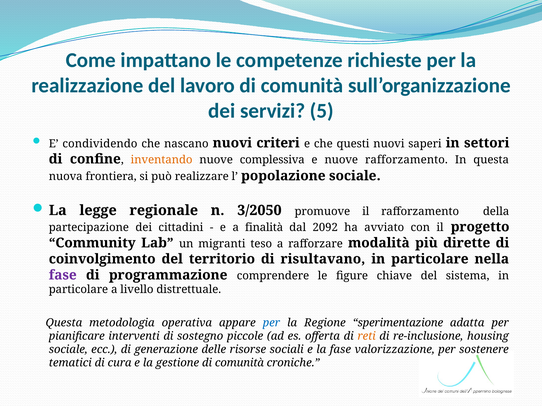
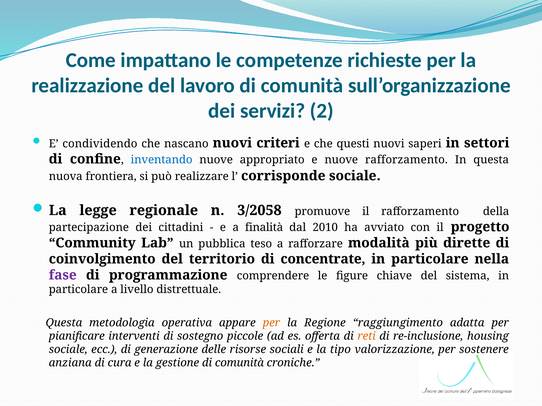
5: 5 -> 2 (322, 111)
inventando colour: orange -> blue (162, 160)
complessiva: complessiva -> appropriato (272, 160)
popolazione: popolazione -> corrisponde (283, 176)
3/2050: 3/2050 -> 3/2058 (259, 211)
2092: 2092 -> 2010 (325, 228)
migranti: migranti -> pubblica (222, 244)
risultavano: risultavano -> concentrate (323, 259)
per colour: blue -> orange (271, 323)
sperimentazione: sperimentazione -> raggiungimento (398, 323)
la fase: fase -> tipo (340, 350)
tematici: tematici -> anziana (70, 363)
